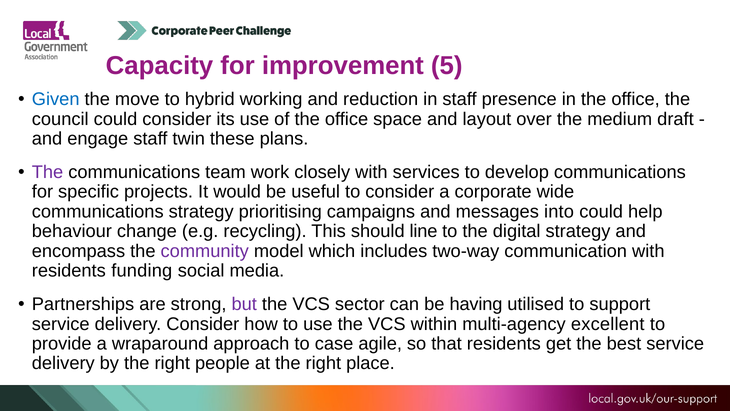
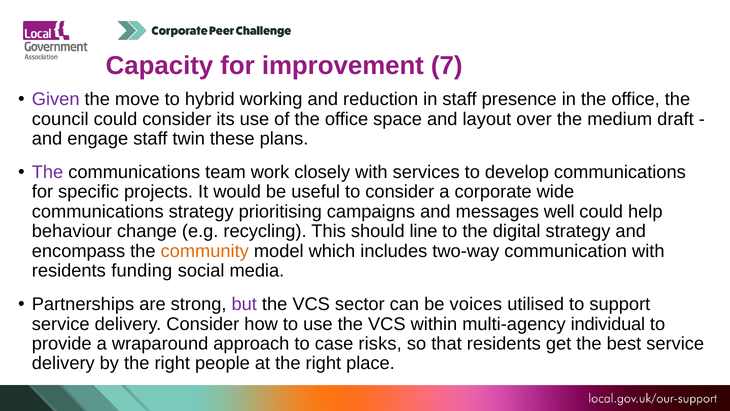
5: 5 -> 7 (447, 66)
Given colour: blue -> purple (56, 99)
into: into -> well (559, 211)
community colour: purple -> orange (205, 251)
having: having -> voices (476, 304)
excellent: excellent -> individual (608, 324)
agile: agile -> risks (380, 343)
